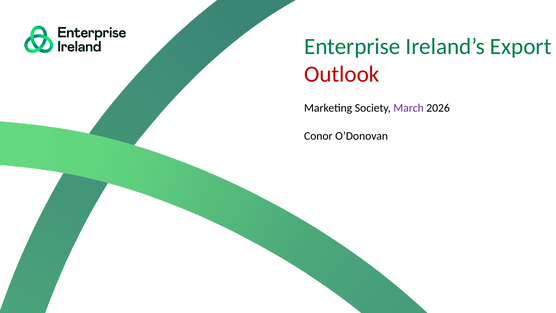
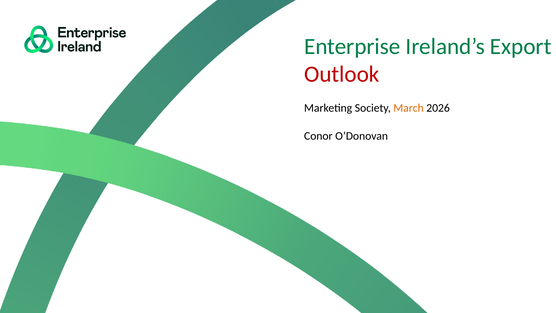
March colour: purple -> orange (409, 108)
